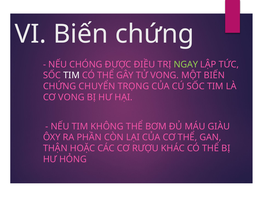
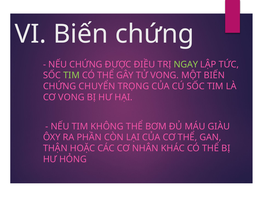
NẾU CHÓNG: CHÓNG -> CHỨNG (86, 64)
TIM colour: white -> light green (71, 75)
RƯỢU: RƯỢU -> NHÂN (145, 148)
